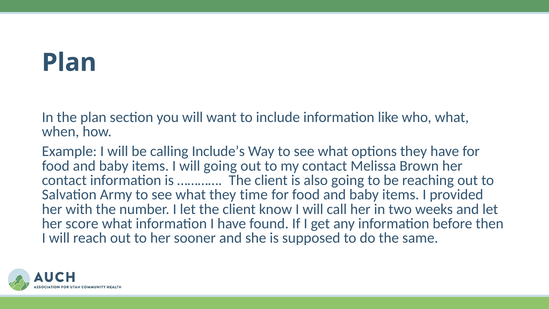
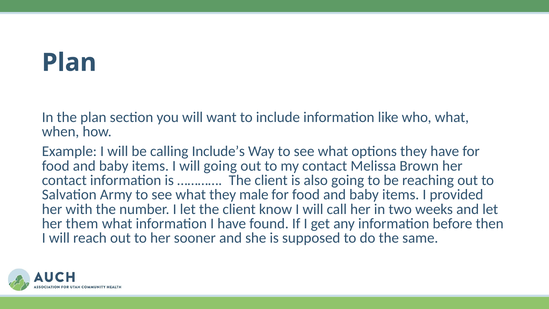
time: time -> male (254, 195)
score: score -> them (82, 223)
